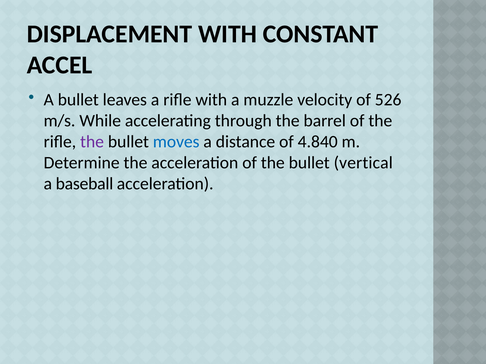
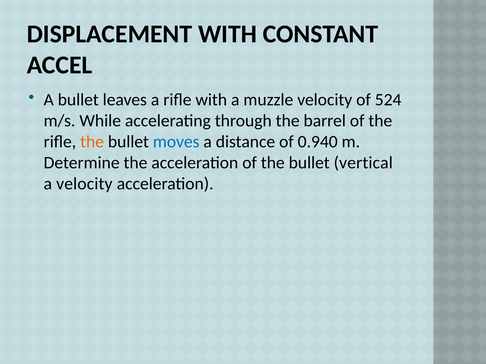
526: 526 -> 524 (388, 100)
the colour: purple -> orange (92, 142)
4.840: 4.840 -> 0.940 (318, 142)
a baseball: baseball -> velocity (84, 184)
